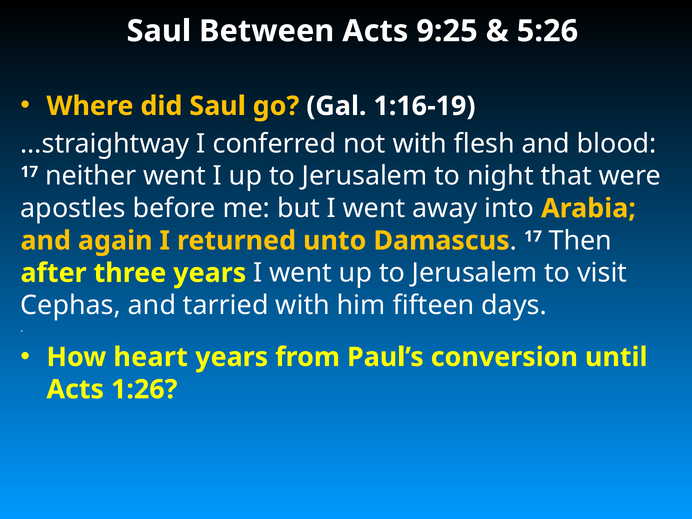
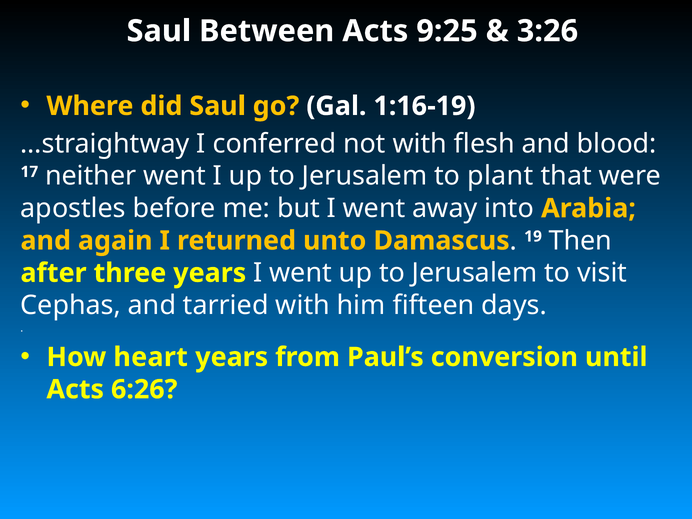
5:26: 5:26 -> 3:26 (547, 31)
night: night -> plant (500, 176)
17: 17 -> 19 (533, 236)
1:26: 1:26 -> 6:26 (144, 389)
